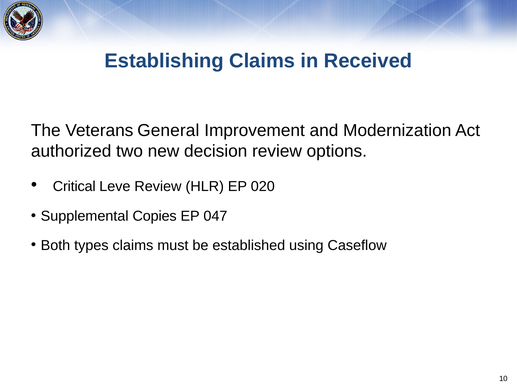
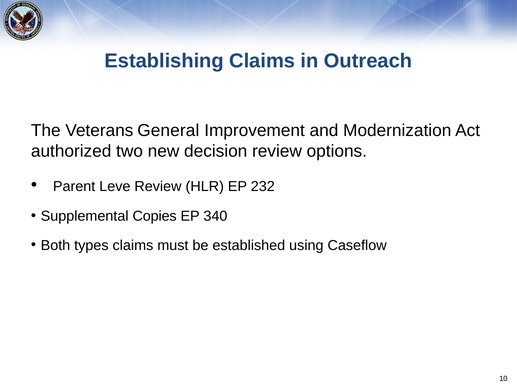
Received: Received -> Outreach (368, 61)
Critical: Critical -> Parent (74, 186)
020: 020 -> 232 (263, 186)
047: 047 -> 340 (215, 216)
